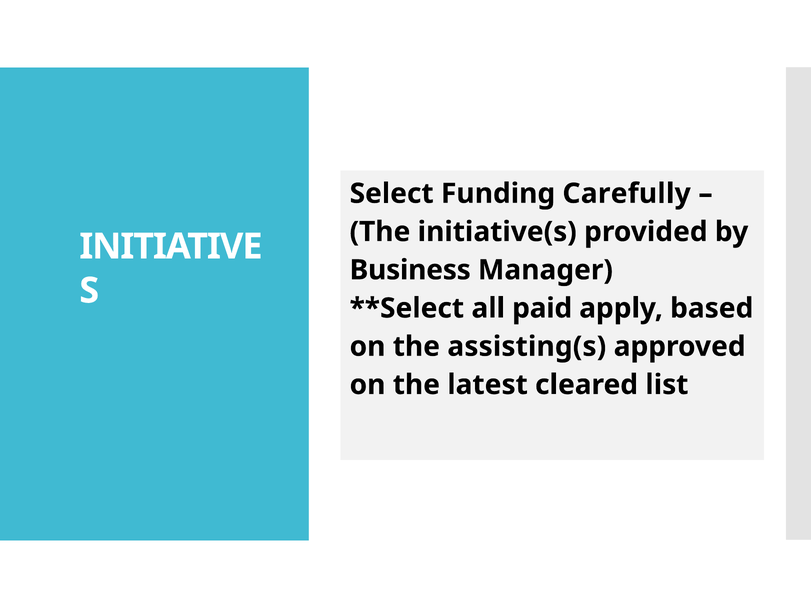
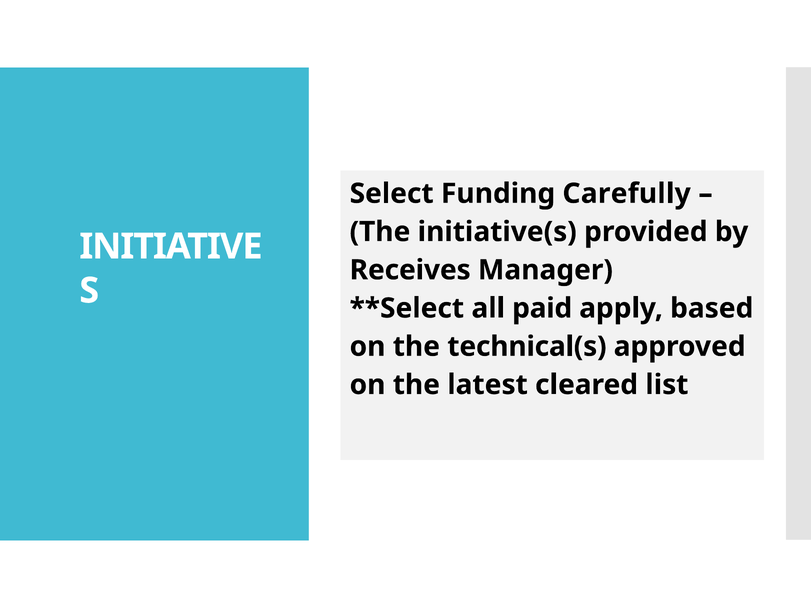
Business: Business -> Receives (410, 270)
assisting(s: assisting(s -> technical(s (527, 347)
